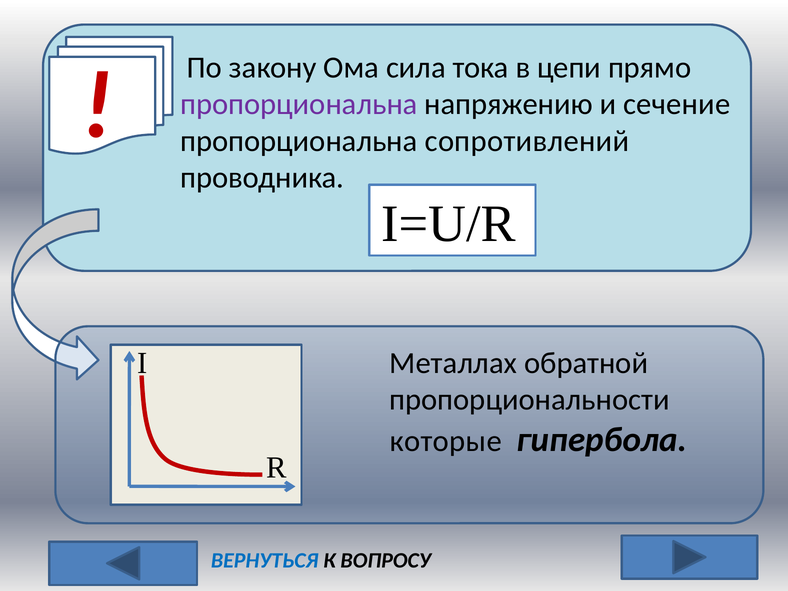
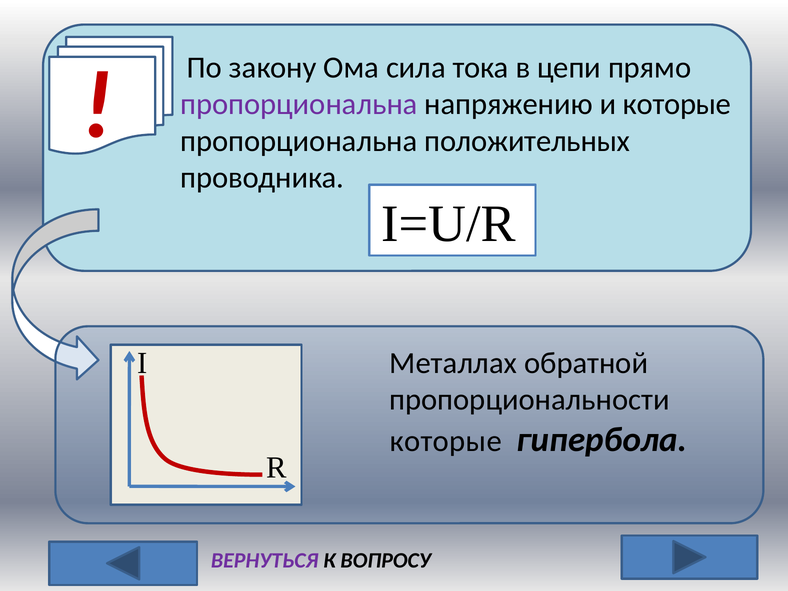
и сечение: сечение -> которые (677, 104)
сопротивлений: сопротивлений -> положительных (527, 141)
ВЕРНУТЬСЯ colour: blue -> purple (265, 560)
